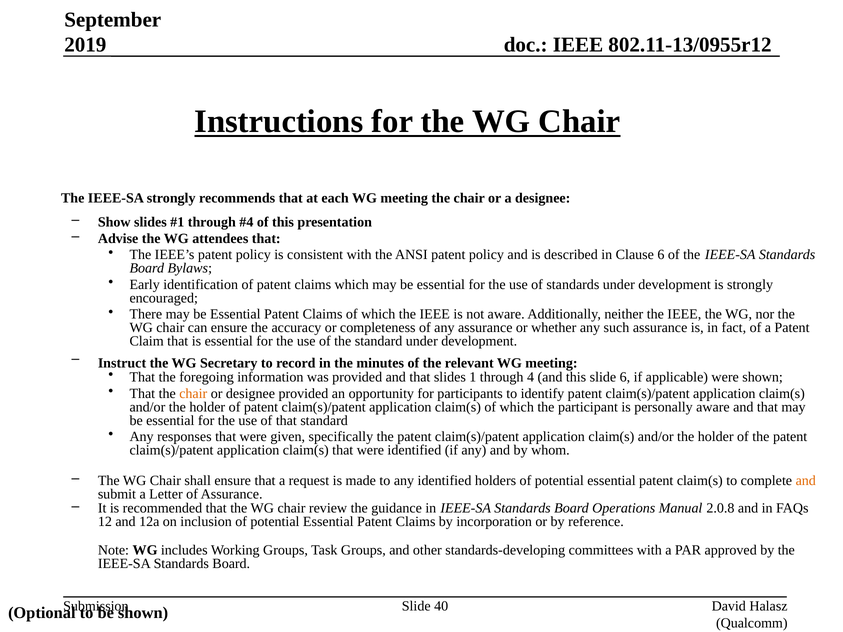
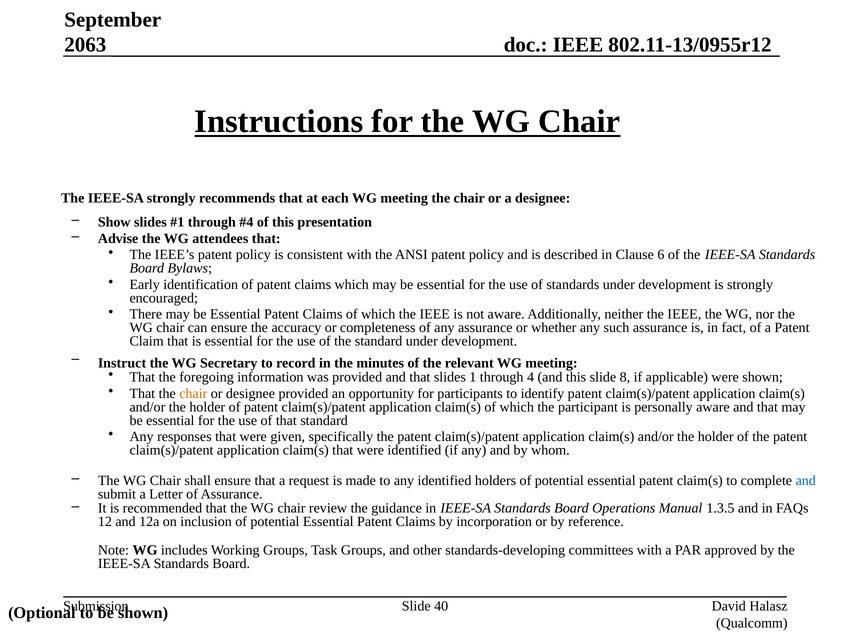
2019: 2019 -> 2063 (85, 45)
slide 6: 6 -> 8 (625, 377)
and colour: orange -> blue (806, 481)
2.0.8: 2.0.8 -> 1.3.5 (720, 508)
